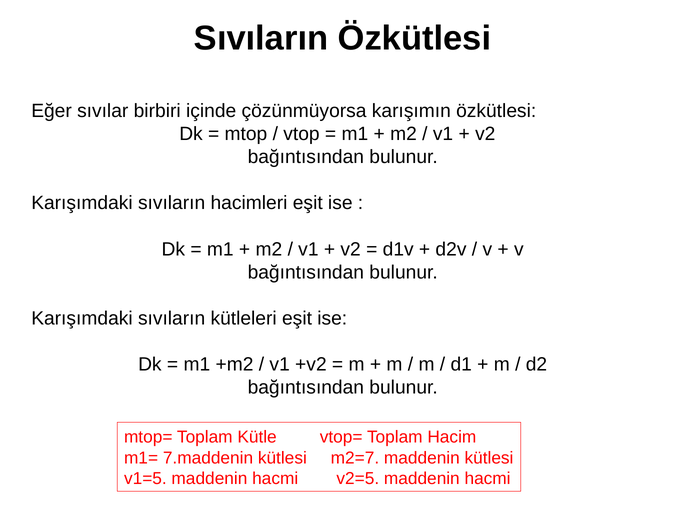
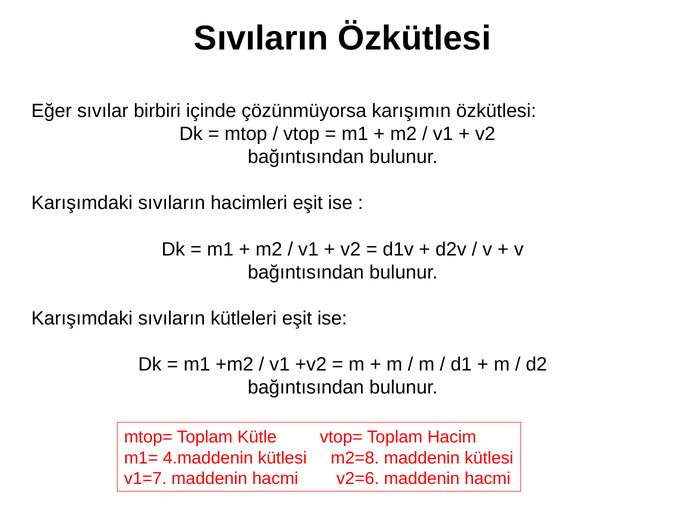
7.maddenin: 7.maddenin -> 4.maddenin (208, 458)
m2=7: m2=7 -> m2=8 (355, 458)
v1=5: v1=5 -> v1=7 (145, 479)
v2=5: v2=5 -> v2=6 (358, 479)
